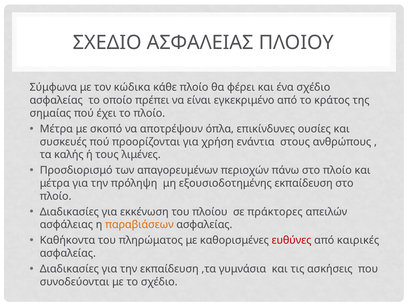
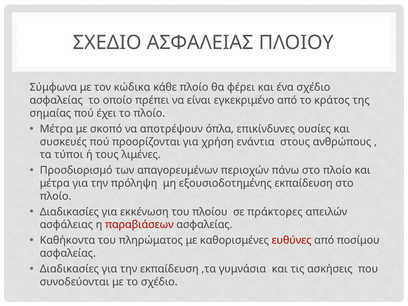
καλής: καλής -> τύποι (69, 155)
παραβιάσεων colour: orange -> red (139, 225)
καιρικές: καιρικές -> ποσίμου (358, 240)
